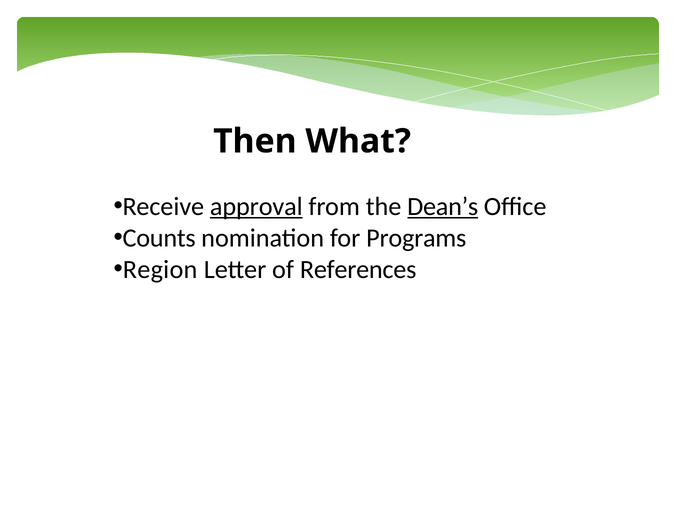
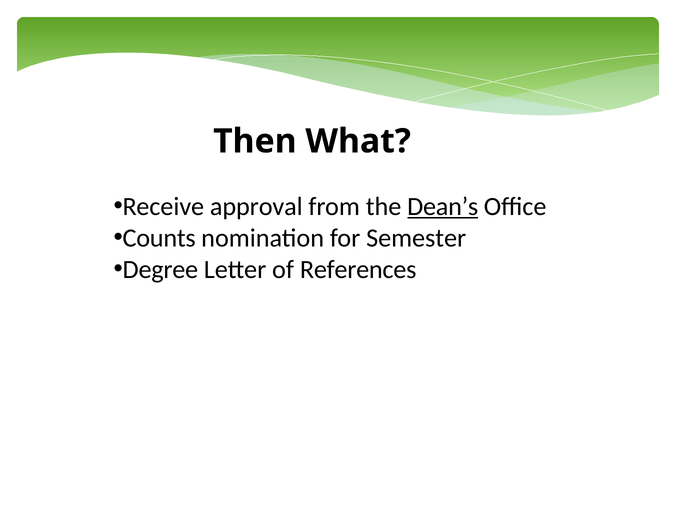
approval underline: present -> none (256, 207)
Programs: Programs -> Semester (416, 238)
Region: Region -> Degree (160, 270)
